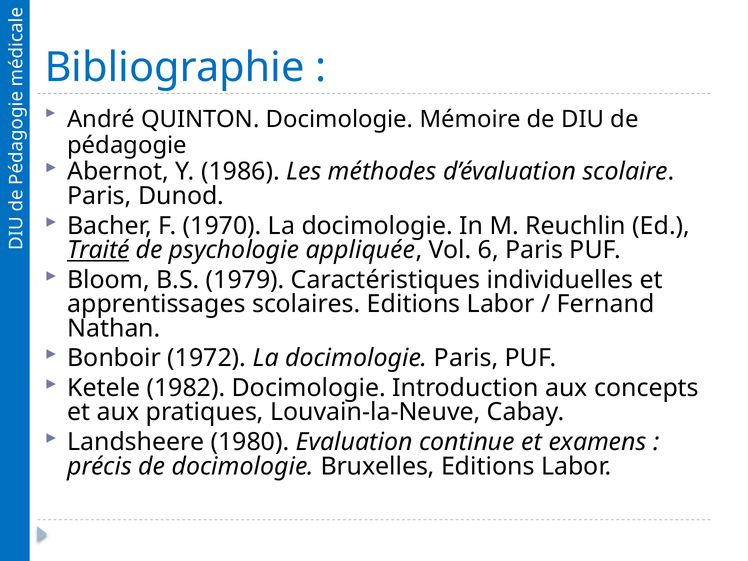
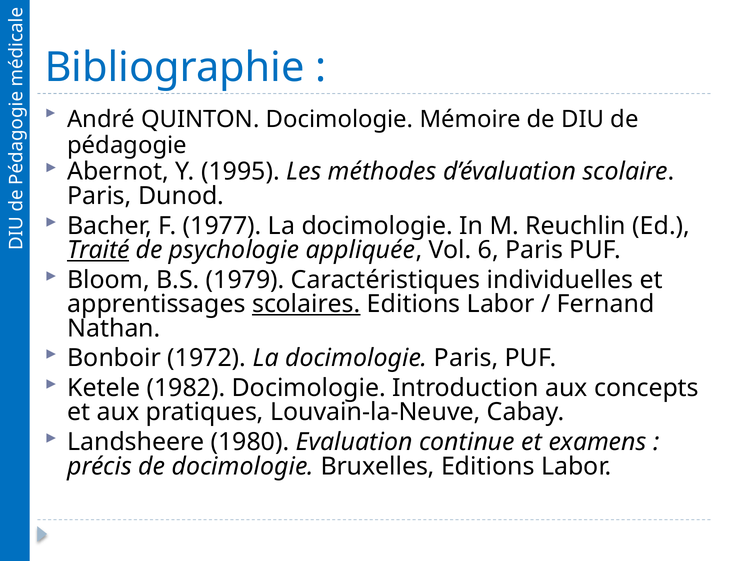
1986: 1986 -> 1995 (240, 172)
1970: 1970 -> 1977 (222, 226)
scolaires underline: none -> present (306, 304)
